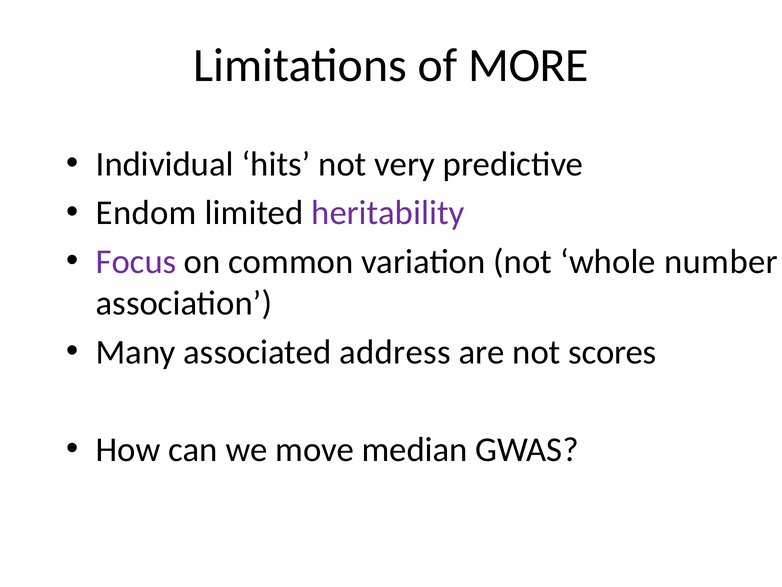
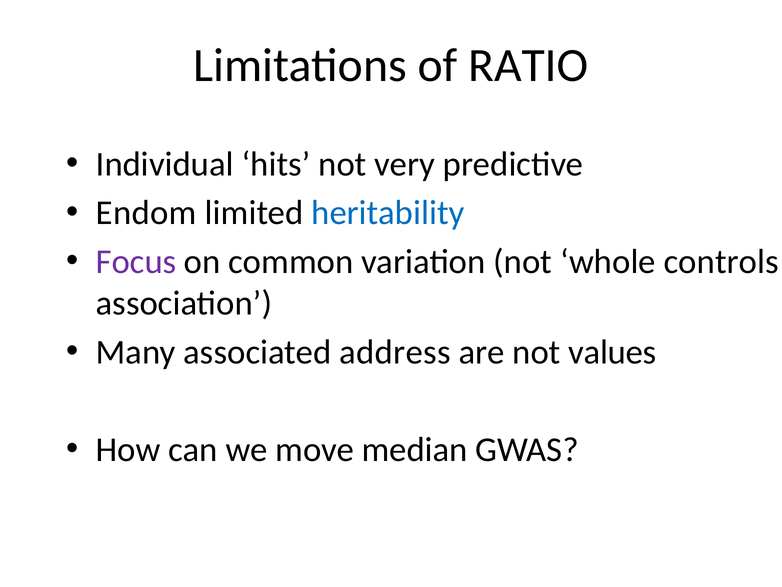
MORE: MORE -> RATIO (528, 65)
heritability colour: purple -> blue (388, 213)
number: number -> controls (721, 261)
scores: scores -> values (612, 352)
